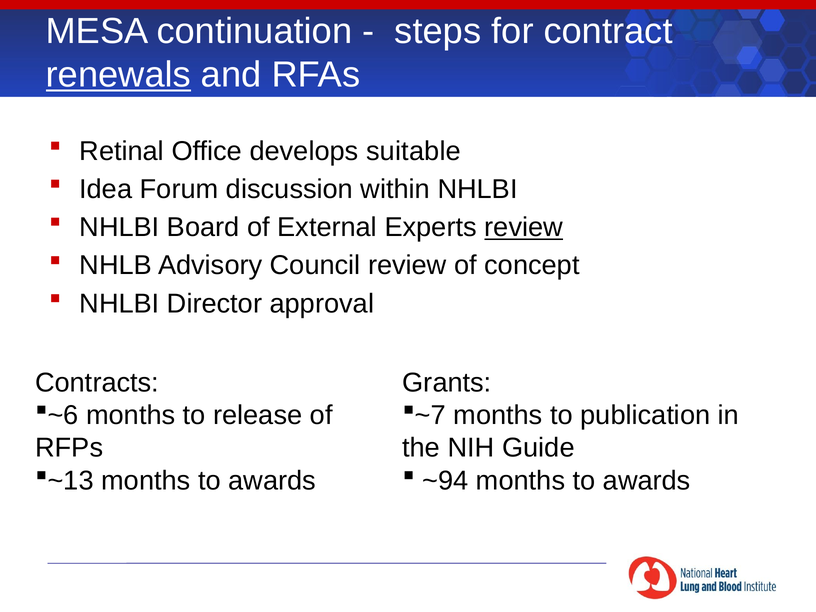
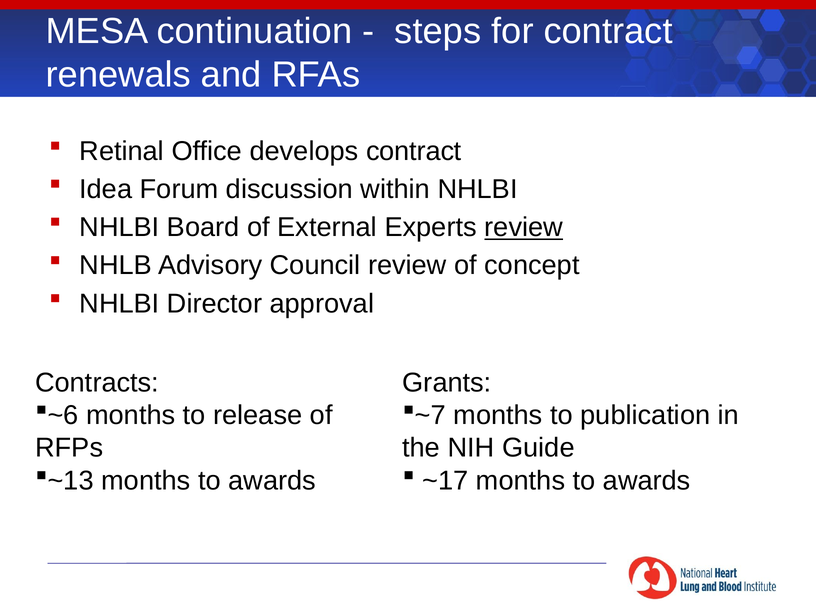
renewals underline: present -> none (118, 75)
develops suitable: suitable -> contract (414, 151)
~94: ~94 -> ~17 (445, 481)
